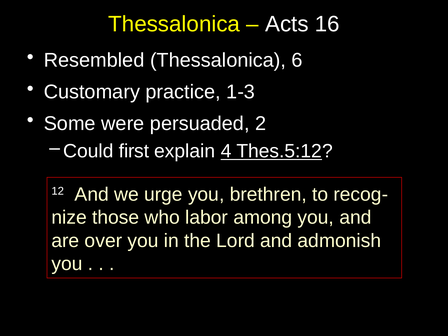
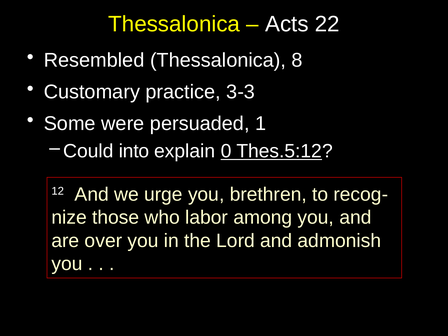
16: 16 -> 22 (327, 24)
6: 6 -> 8 (297, 60)
1-3: 1-3 -> 3-3 (241, 92)
2: 2 -> 1 (261, 124)
first: first -> into (134, 151)
4: 4 -> 0 (226, 151)
